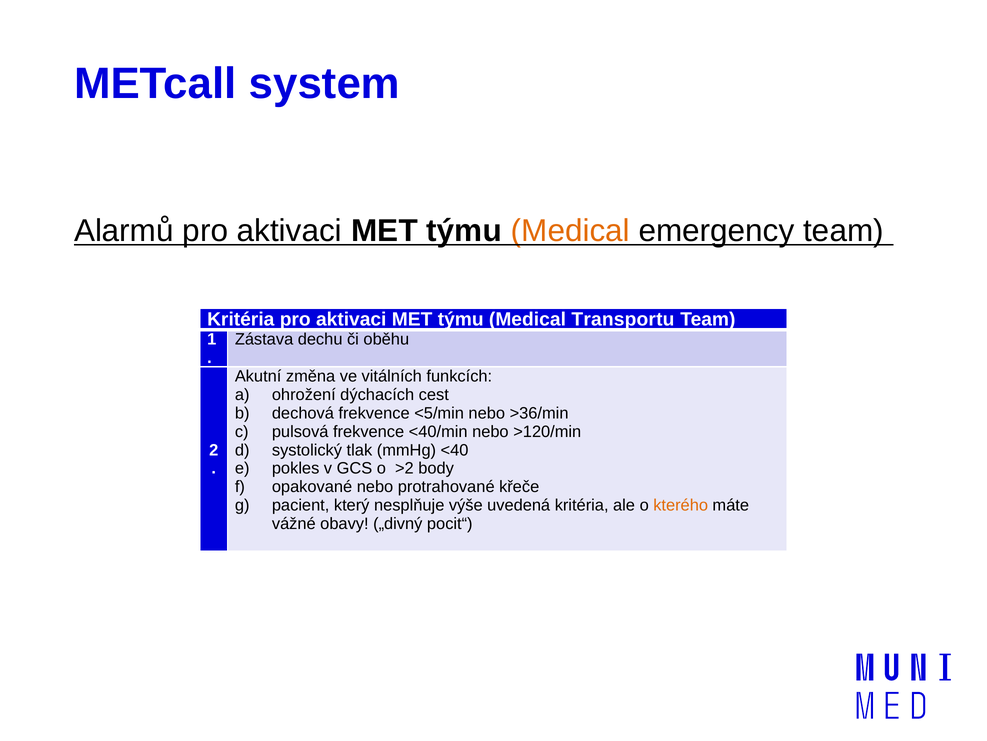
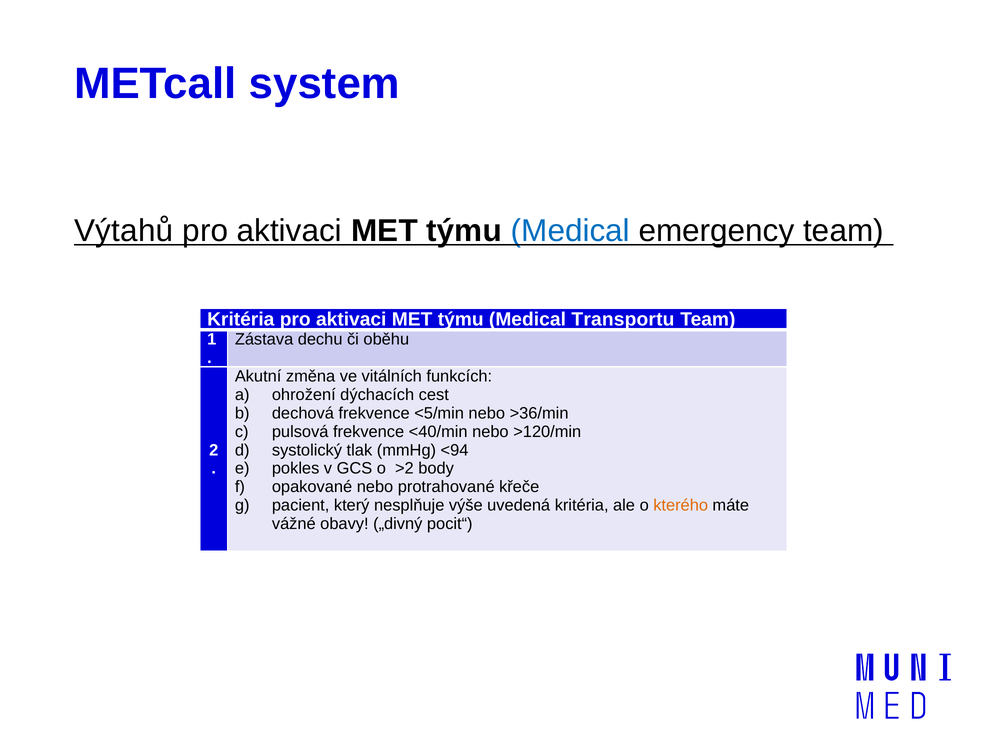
Alarmů: Alarmů -> Výtahů (124, 231)
Medical colour: orange -> blue (570, 231)
<40: <40 -> <94 (455, 450)
